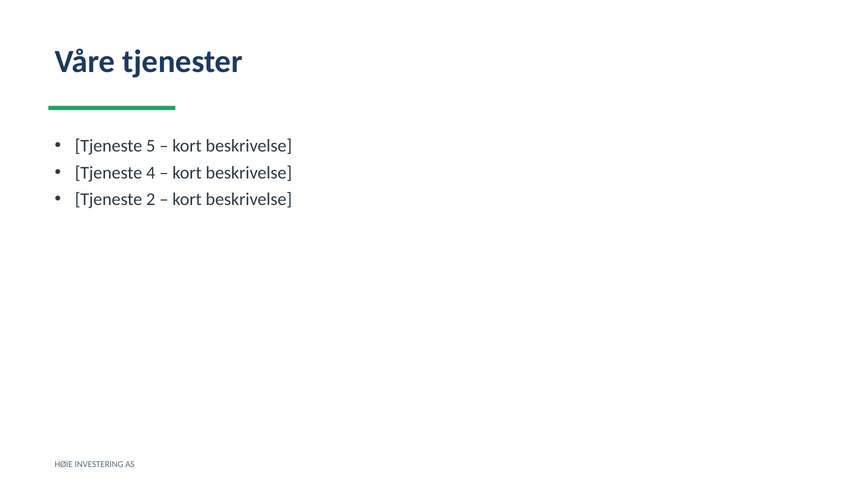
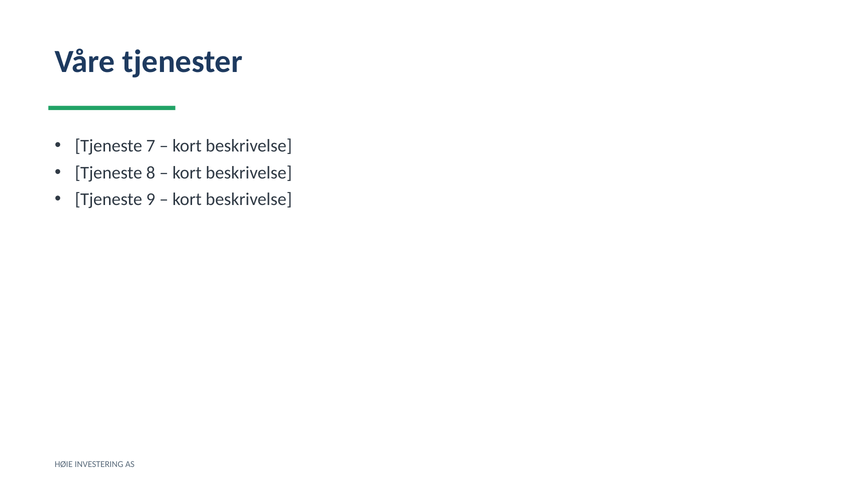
5: 5 -> 7 (151, 146)
4: 4 -> 8 (151, 173)
2: 2 -> 9 (151, 199)
